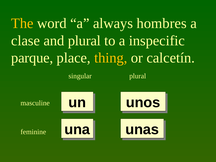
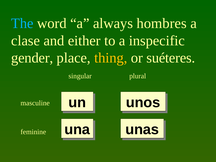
The colour: yellow -> light blue (22, 23)
and plural: plural -> either (84, 41)
parque: parque -> gender (32, 58)
calcetín: calcetín -> suéteres (171, 58)
